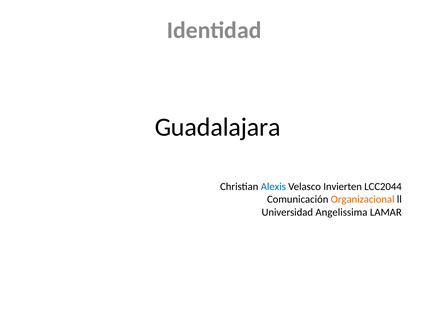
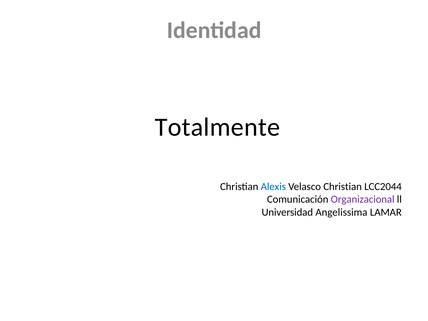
Guadalajara: Guadalajara -> Totalmente (217, 127)
Velasco Invierten: Invierten -> Christian (343, 187)
Organizacional colour: orange -> purple (363, 199)
